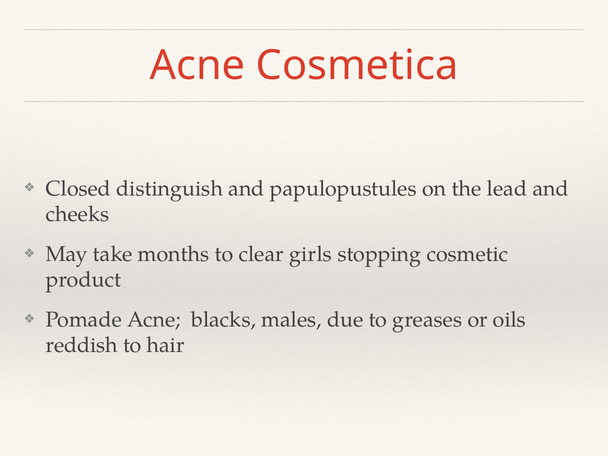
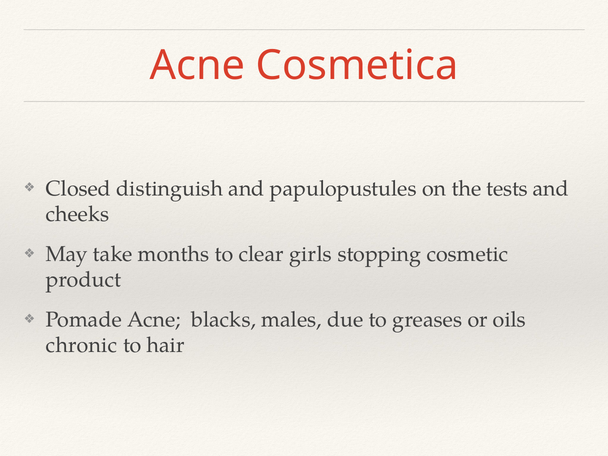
lead: lead -> tests (507, 189)
reddish: reddish -> chronic (82, 345)
